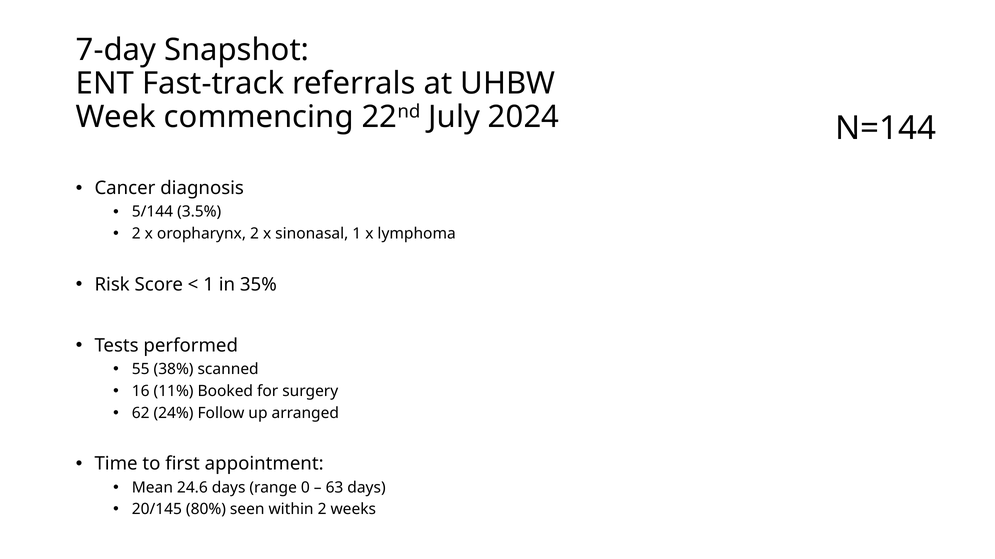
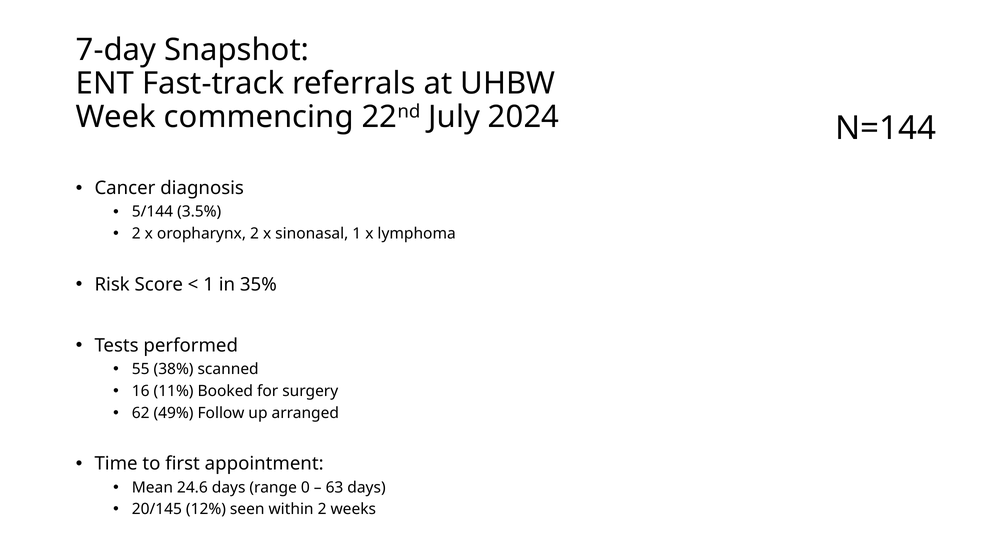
24%: 24% -> 49% (174, 414)
80%: 80% -> 12% (206, 510)
